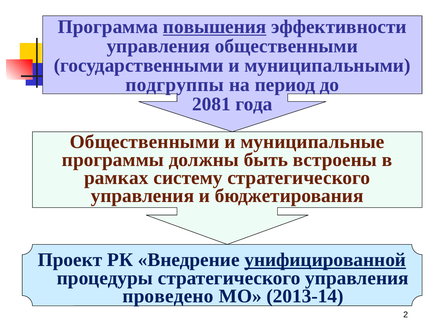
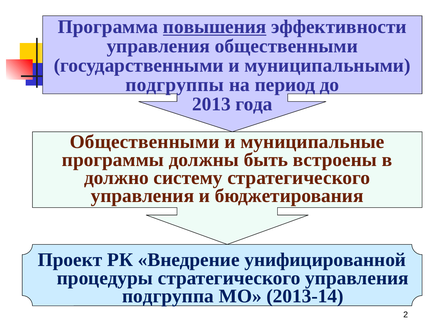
2081: 2081 -> 2013 (212, 104)
рамках: рамках -> должно (116, 178)
унифицированной underline: present -> none (325, 260)
проведено: проведено -> подгруппа (168, 297)
